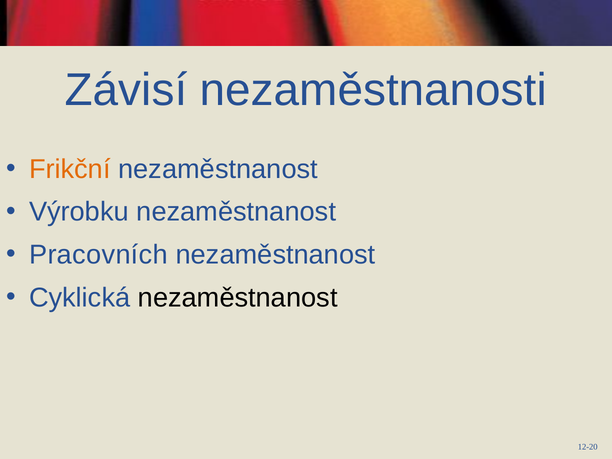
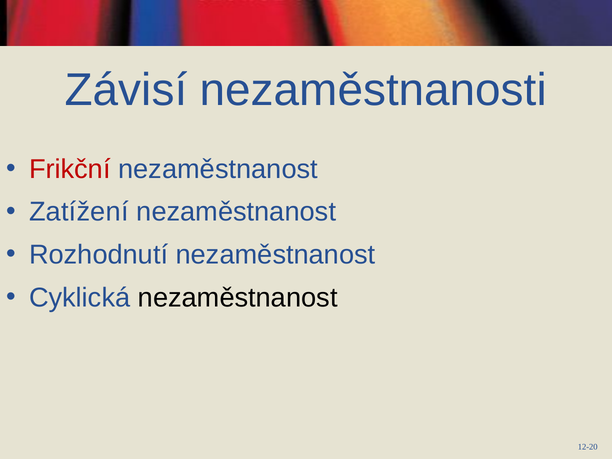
Frikční colour: orange -> red (70, 169)
Výrobku: Výrobku -> Zatížení (79, 212)
Pracovních: Pracovních -> Rozhodnutí (99, 255)
